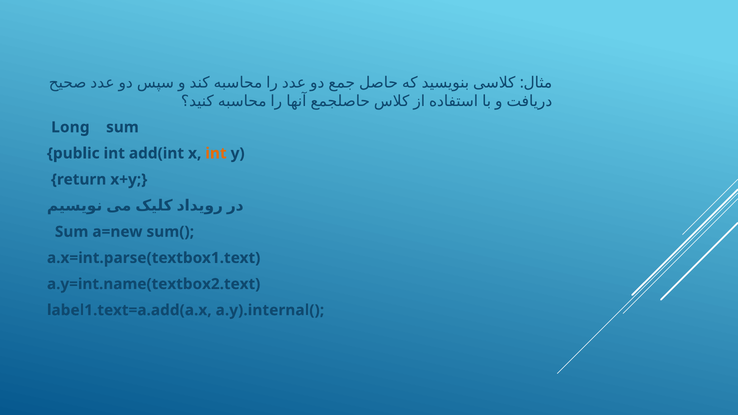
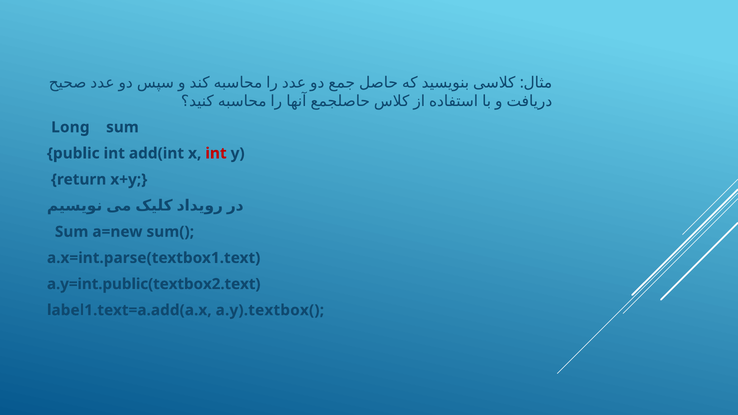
int colour: orange -> red (216, 153)
a.y=int.name(textbox2.text: a.y=int.name(textbox2.text -> a.y=int.public(textbox2.text (154, 284)
a.y).internal(: a.y).internal( -> a.y).textbox( (270, 310)
